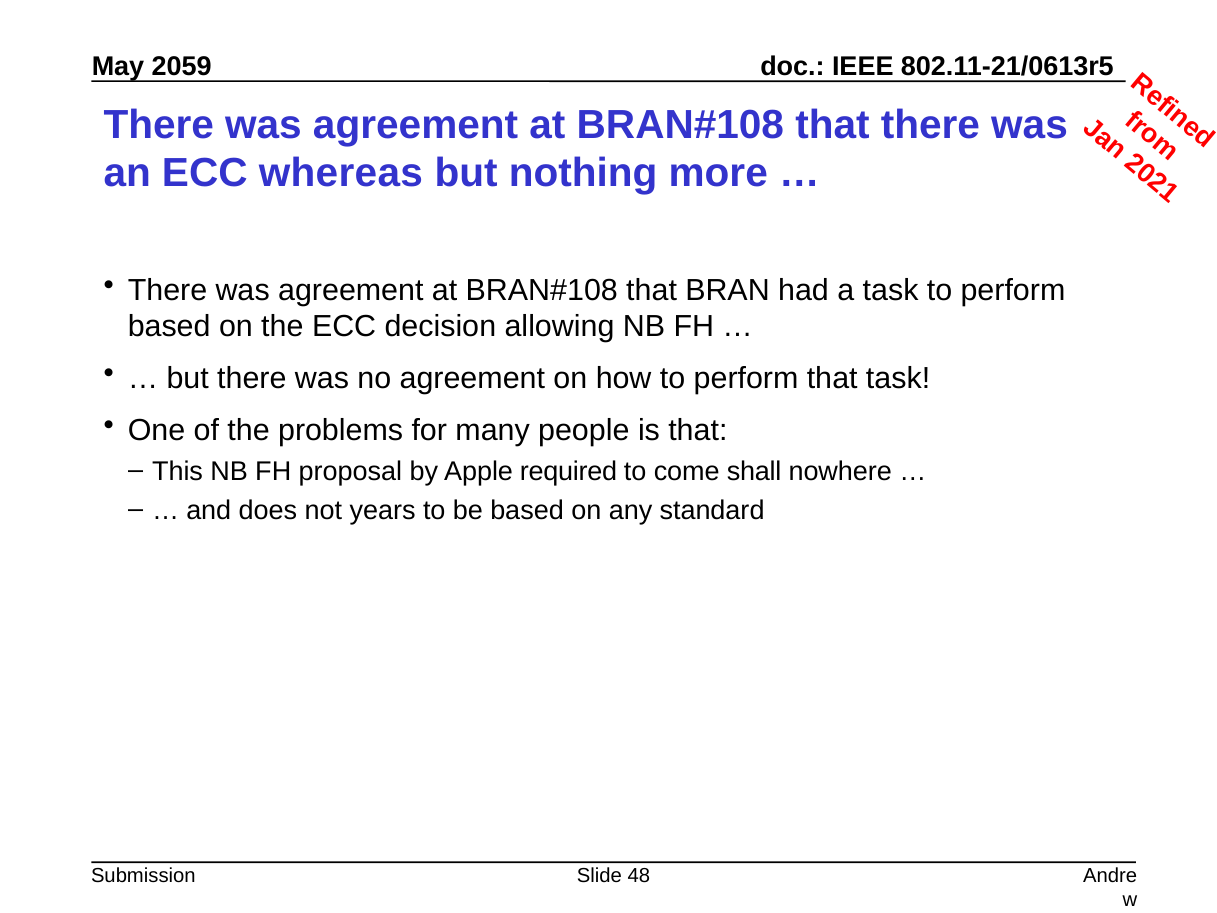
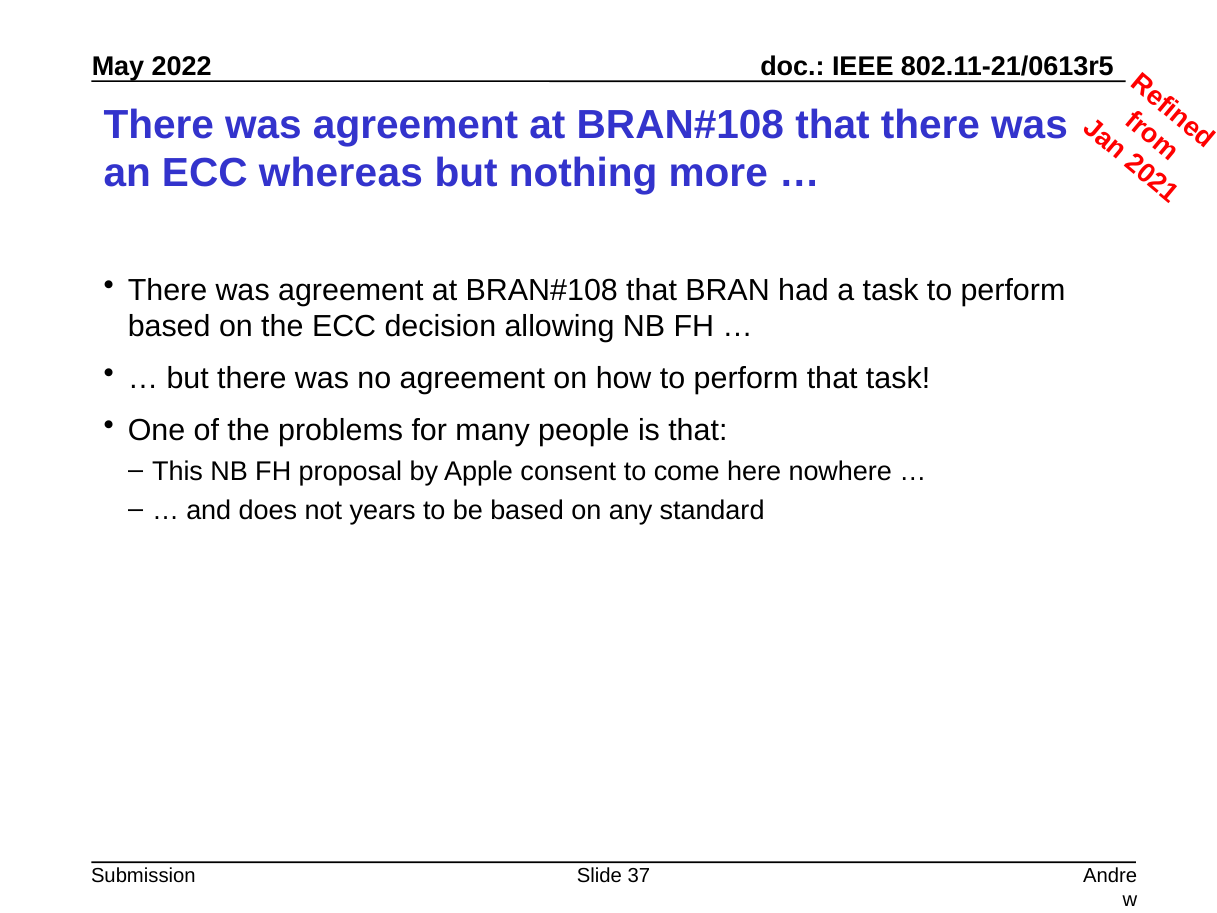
2059: 2059 -> 2022 (182, 67)
required: required -> consent (568, 471)
shall: shall -> here (754, 471)
48: 48 -> 37 (639, 875)
